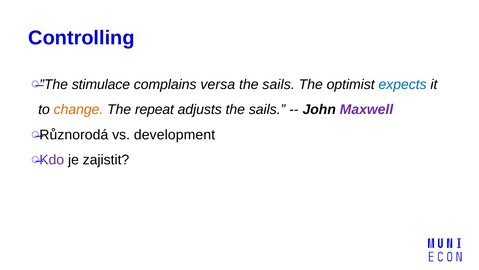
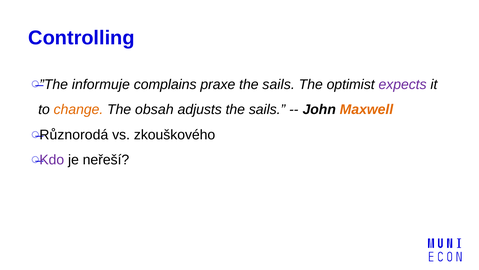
stimulace: stimulace -> informuje (101, 84)
versa: versa -> praxe (218, 84)
expects colour: blue -> purple (403, 84)
repeat: repeat -> obsah (154, 109)
Maxwell colour: purple -> orange (366, 109)
development: development -> zkouškového (175, 135)
zajistit: zajistit -> neřeší (106, 160)
